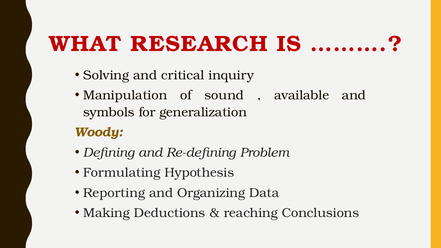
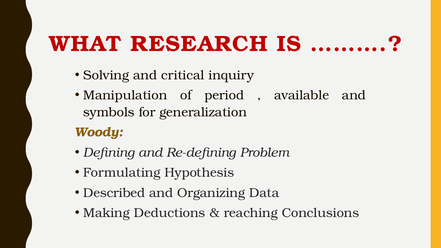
sound: sound -> period (224, 95)
Reporting: Reporting -> Described (114, 193)
